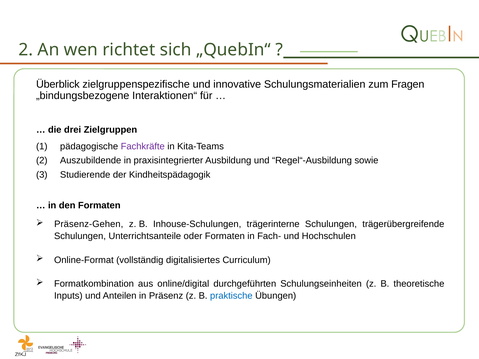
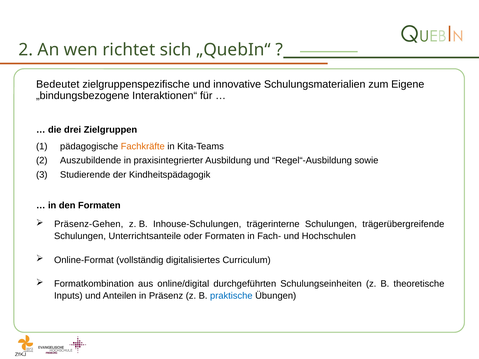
Überblick: Überblick -> Bedeutet (58, 84)
Fragen: Fragen -> Eigene (408, 84)
Fachkräfte colour: purple -> orange (143, 147)
